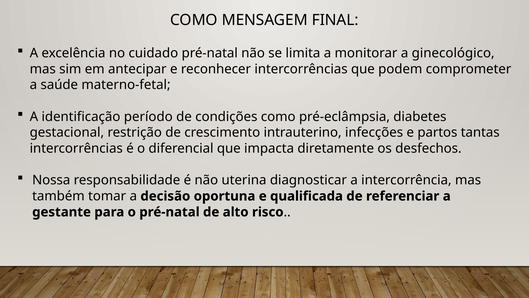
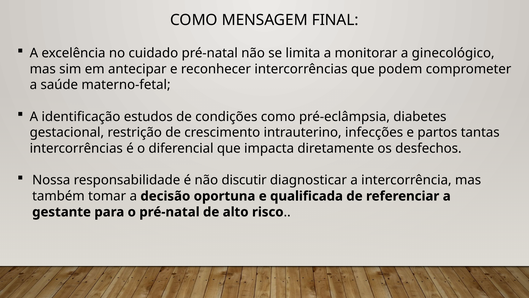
período: período -> estudos (148, 117)
uterina: uterina -> discutir (244, 180)
